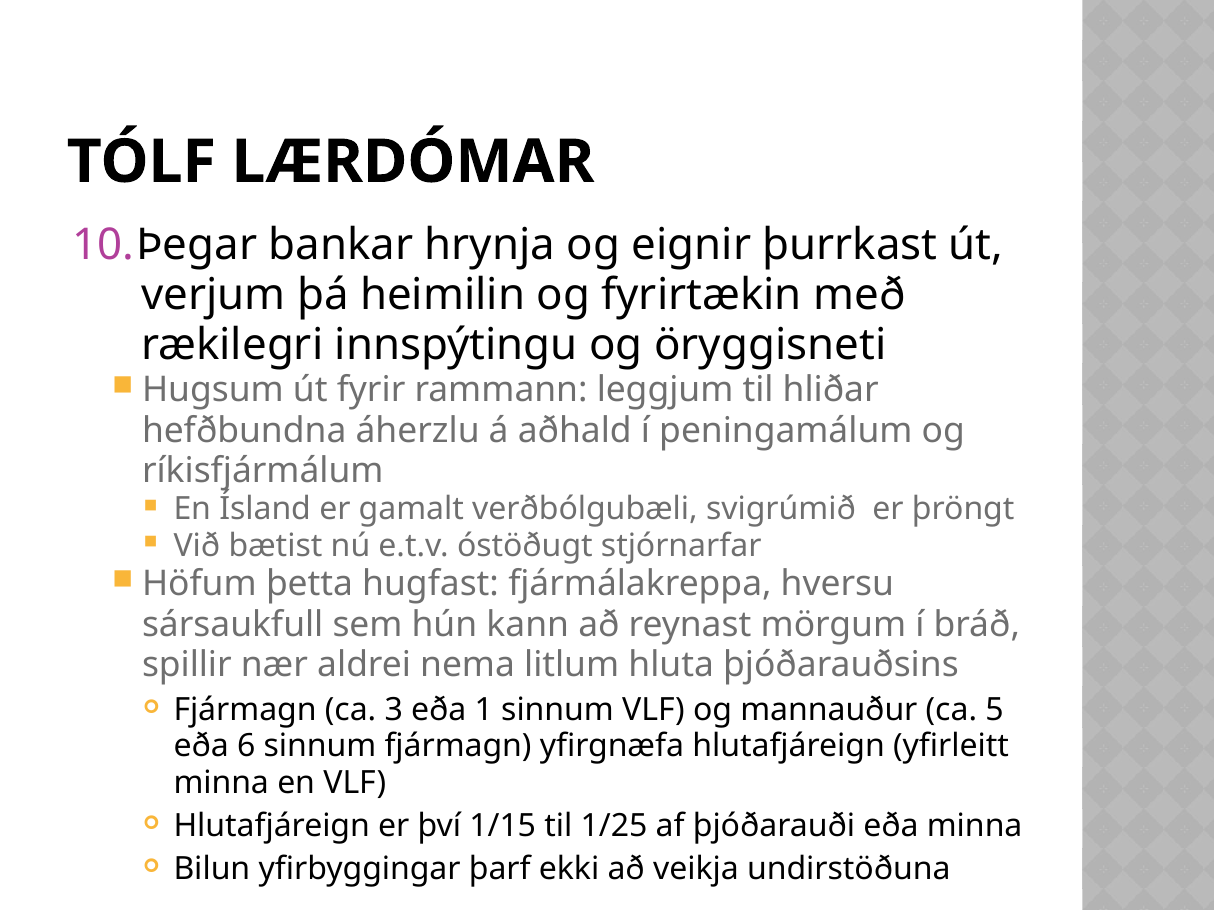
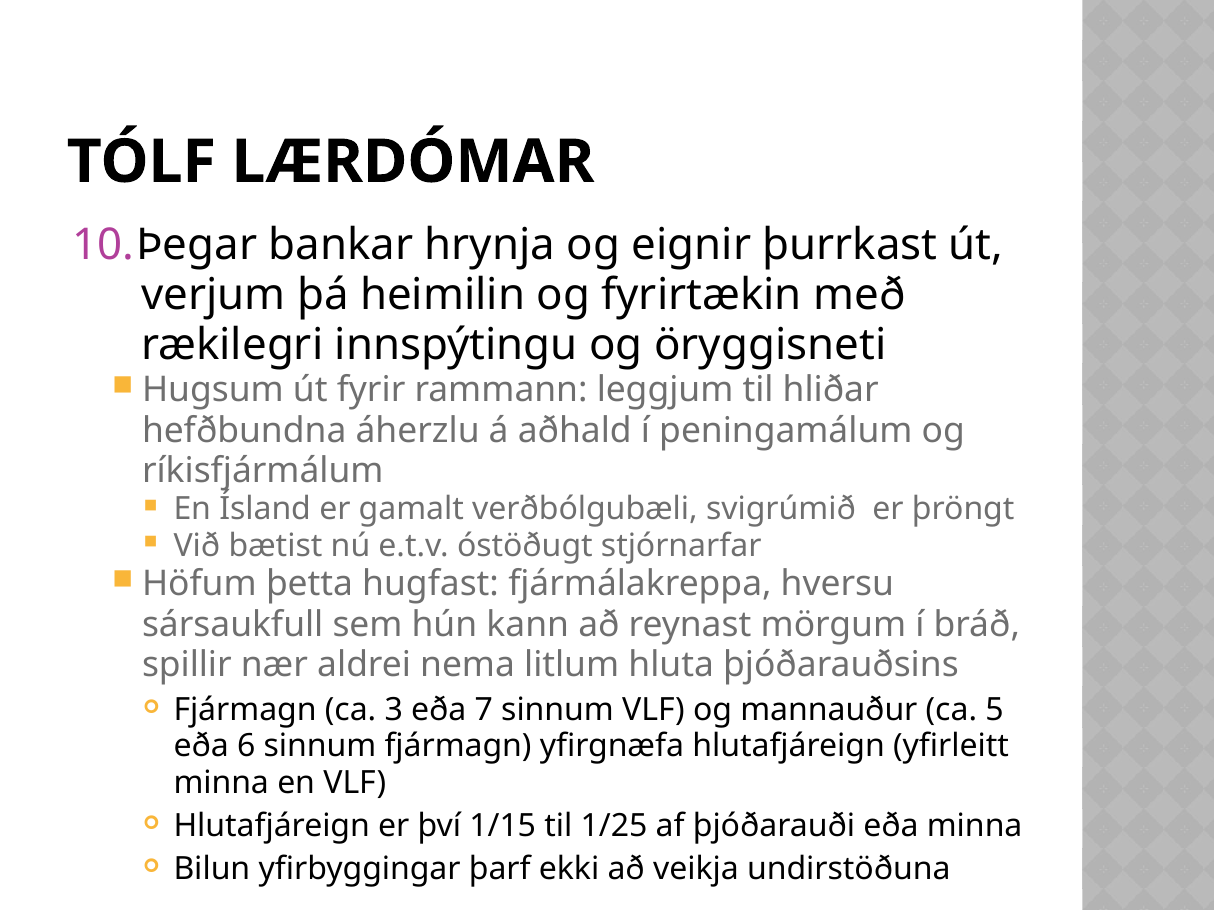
1: 1 -> 7 (484, 710)
